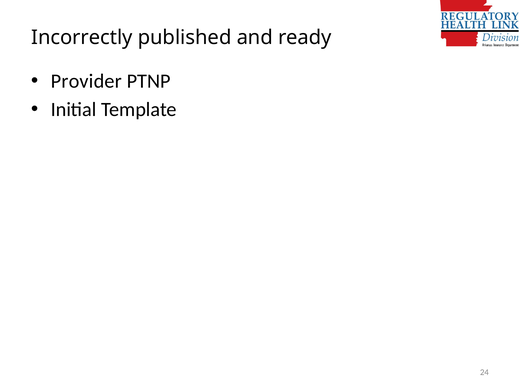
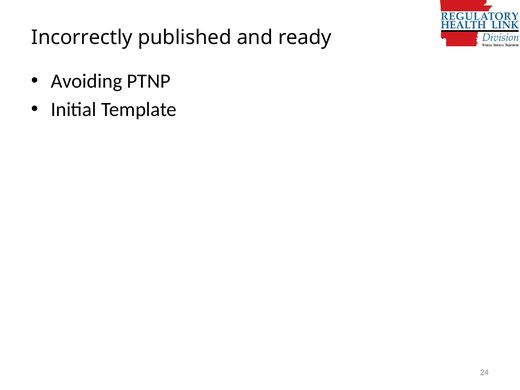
Provider: Provider -> Avoiding (87, 81)
